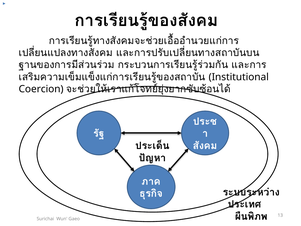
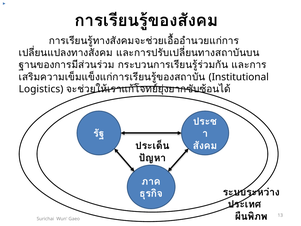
Coercion: Coercion -> Logistics (41, 89)
